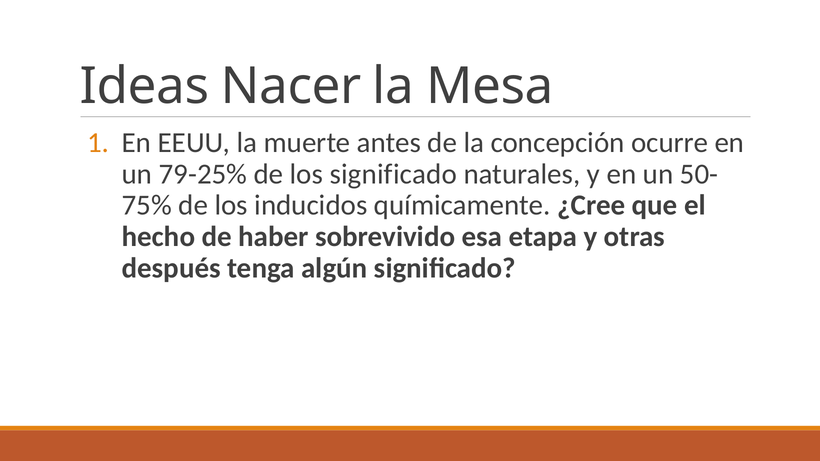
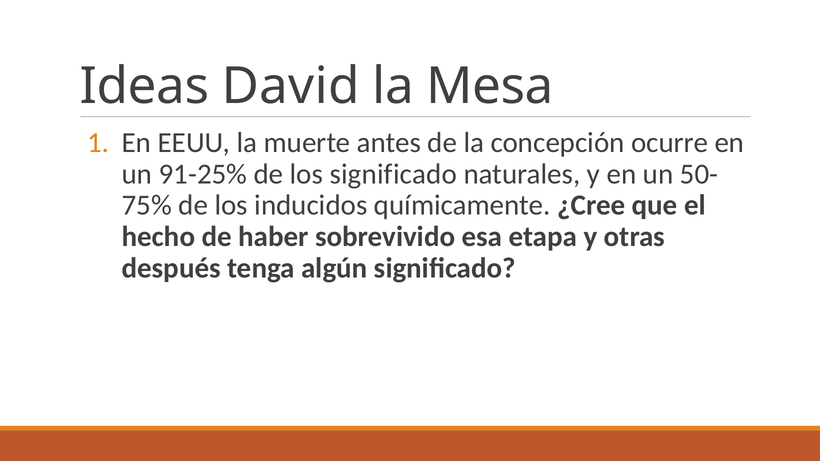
Nacer: Nacer -> David (291, 86)
79-25%: 79-25% -> 91-25% (203, 174)
